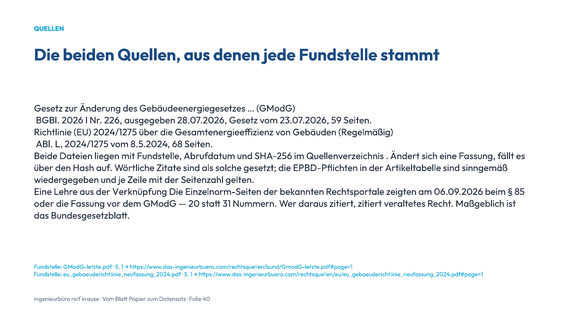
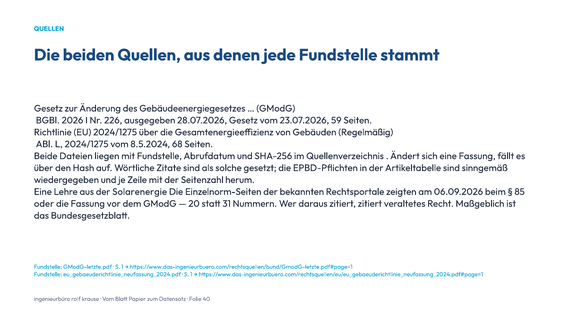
gelten: gelten -> herum (240, 180)
Verknüpfung: Verknüpfung -> Solarenergie (140, 192)
